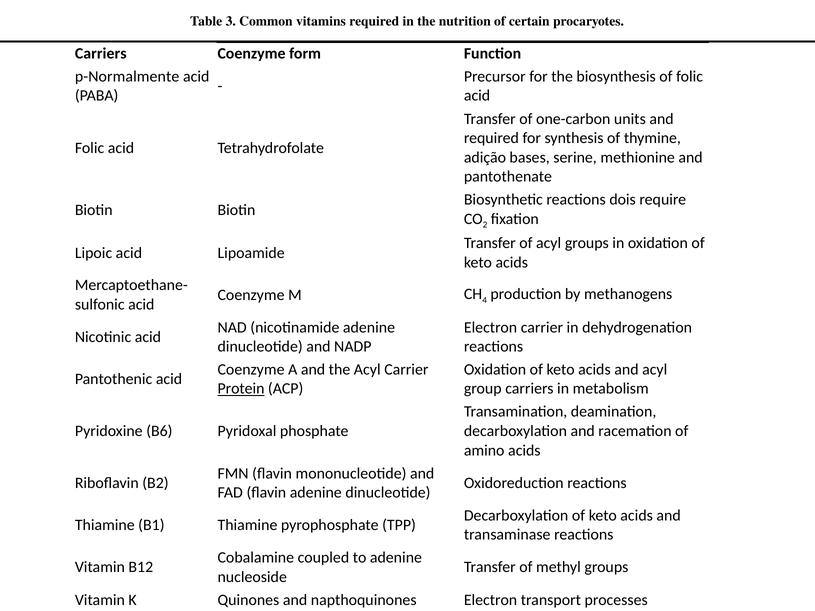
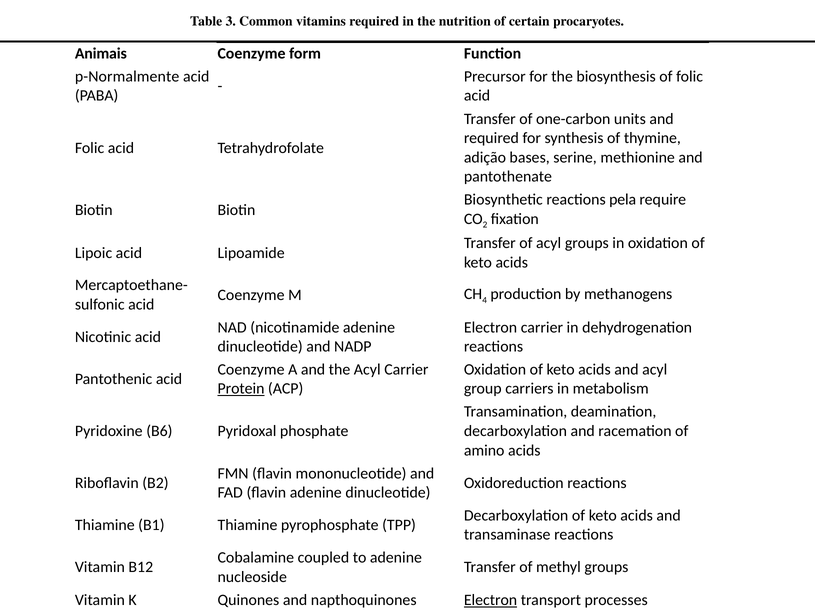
Carriers: Carriers -> Animais (101, 54)
dois: dois -> pela (623, 200)
Electron underline: none -> present (491, 600)
